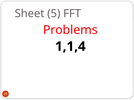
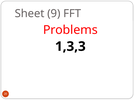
5: 5 -> 9 (54, 14)
1,1,4: 1,1,4 -> 1,3,3 (70, 47)
